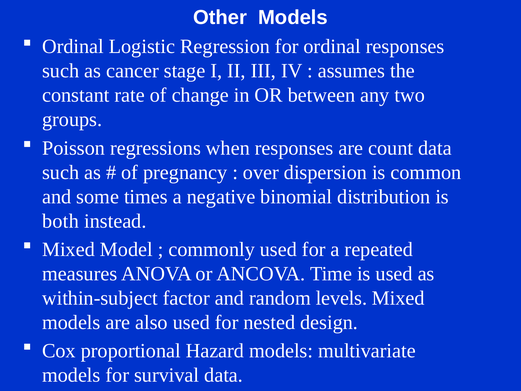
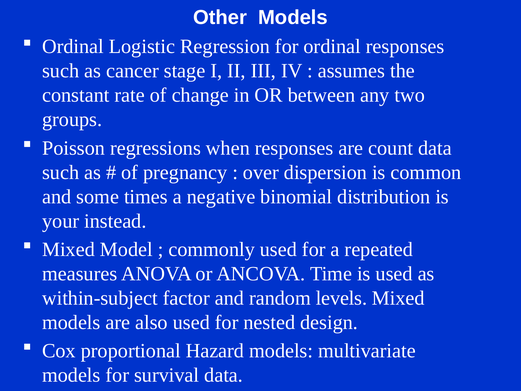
both: both -> your (61, 221)
